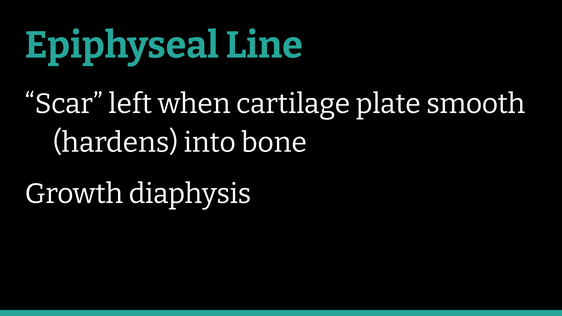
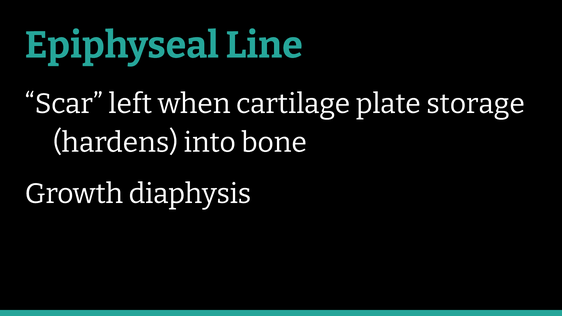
smooth: smooth -> storage (476, 104)
